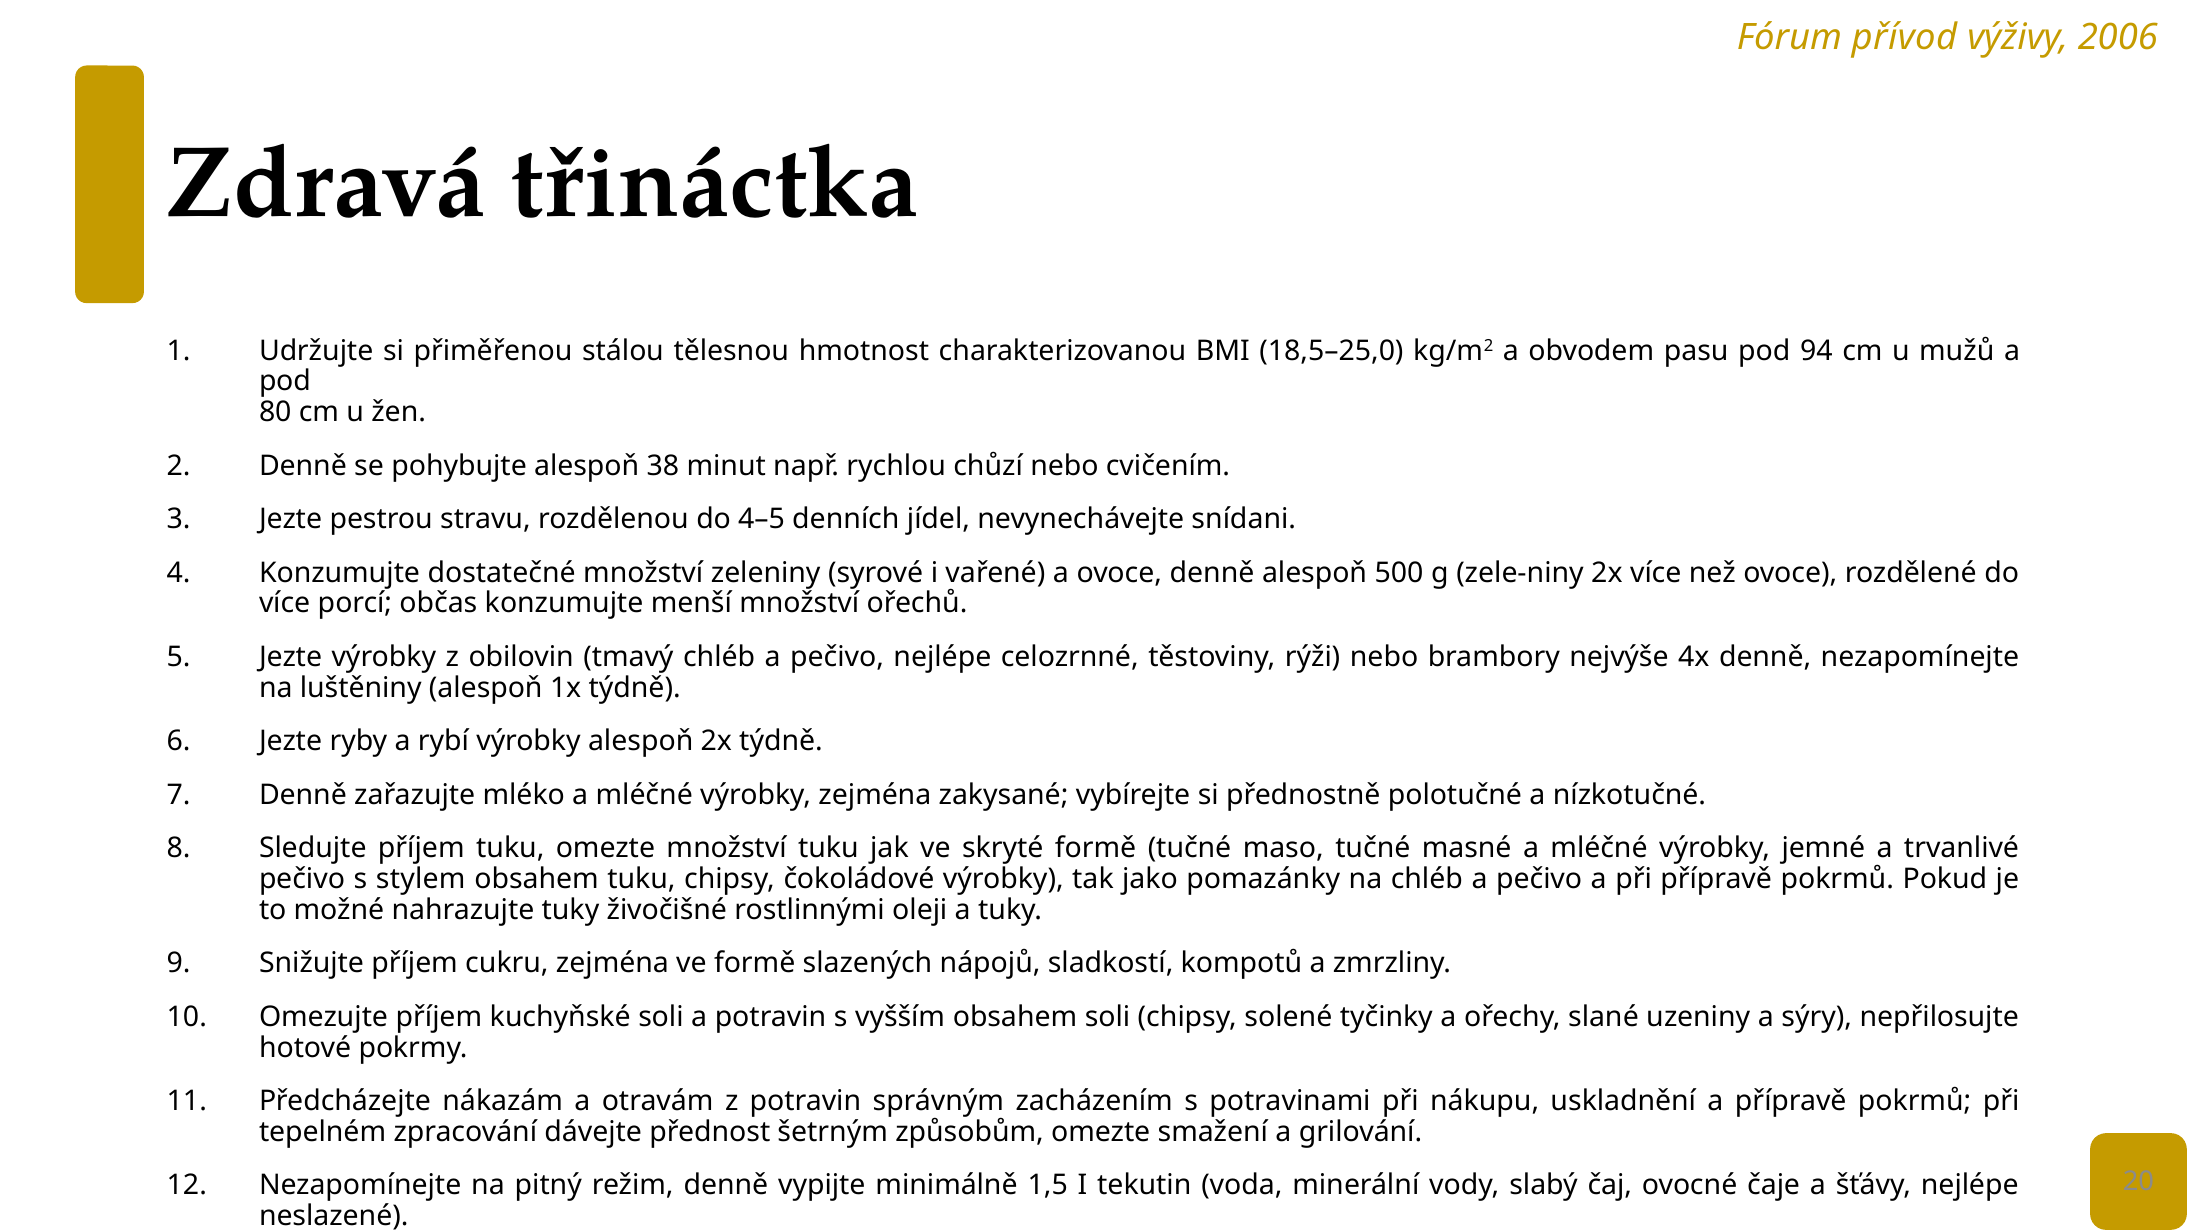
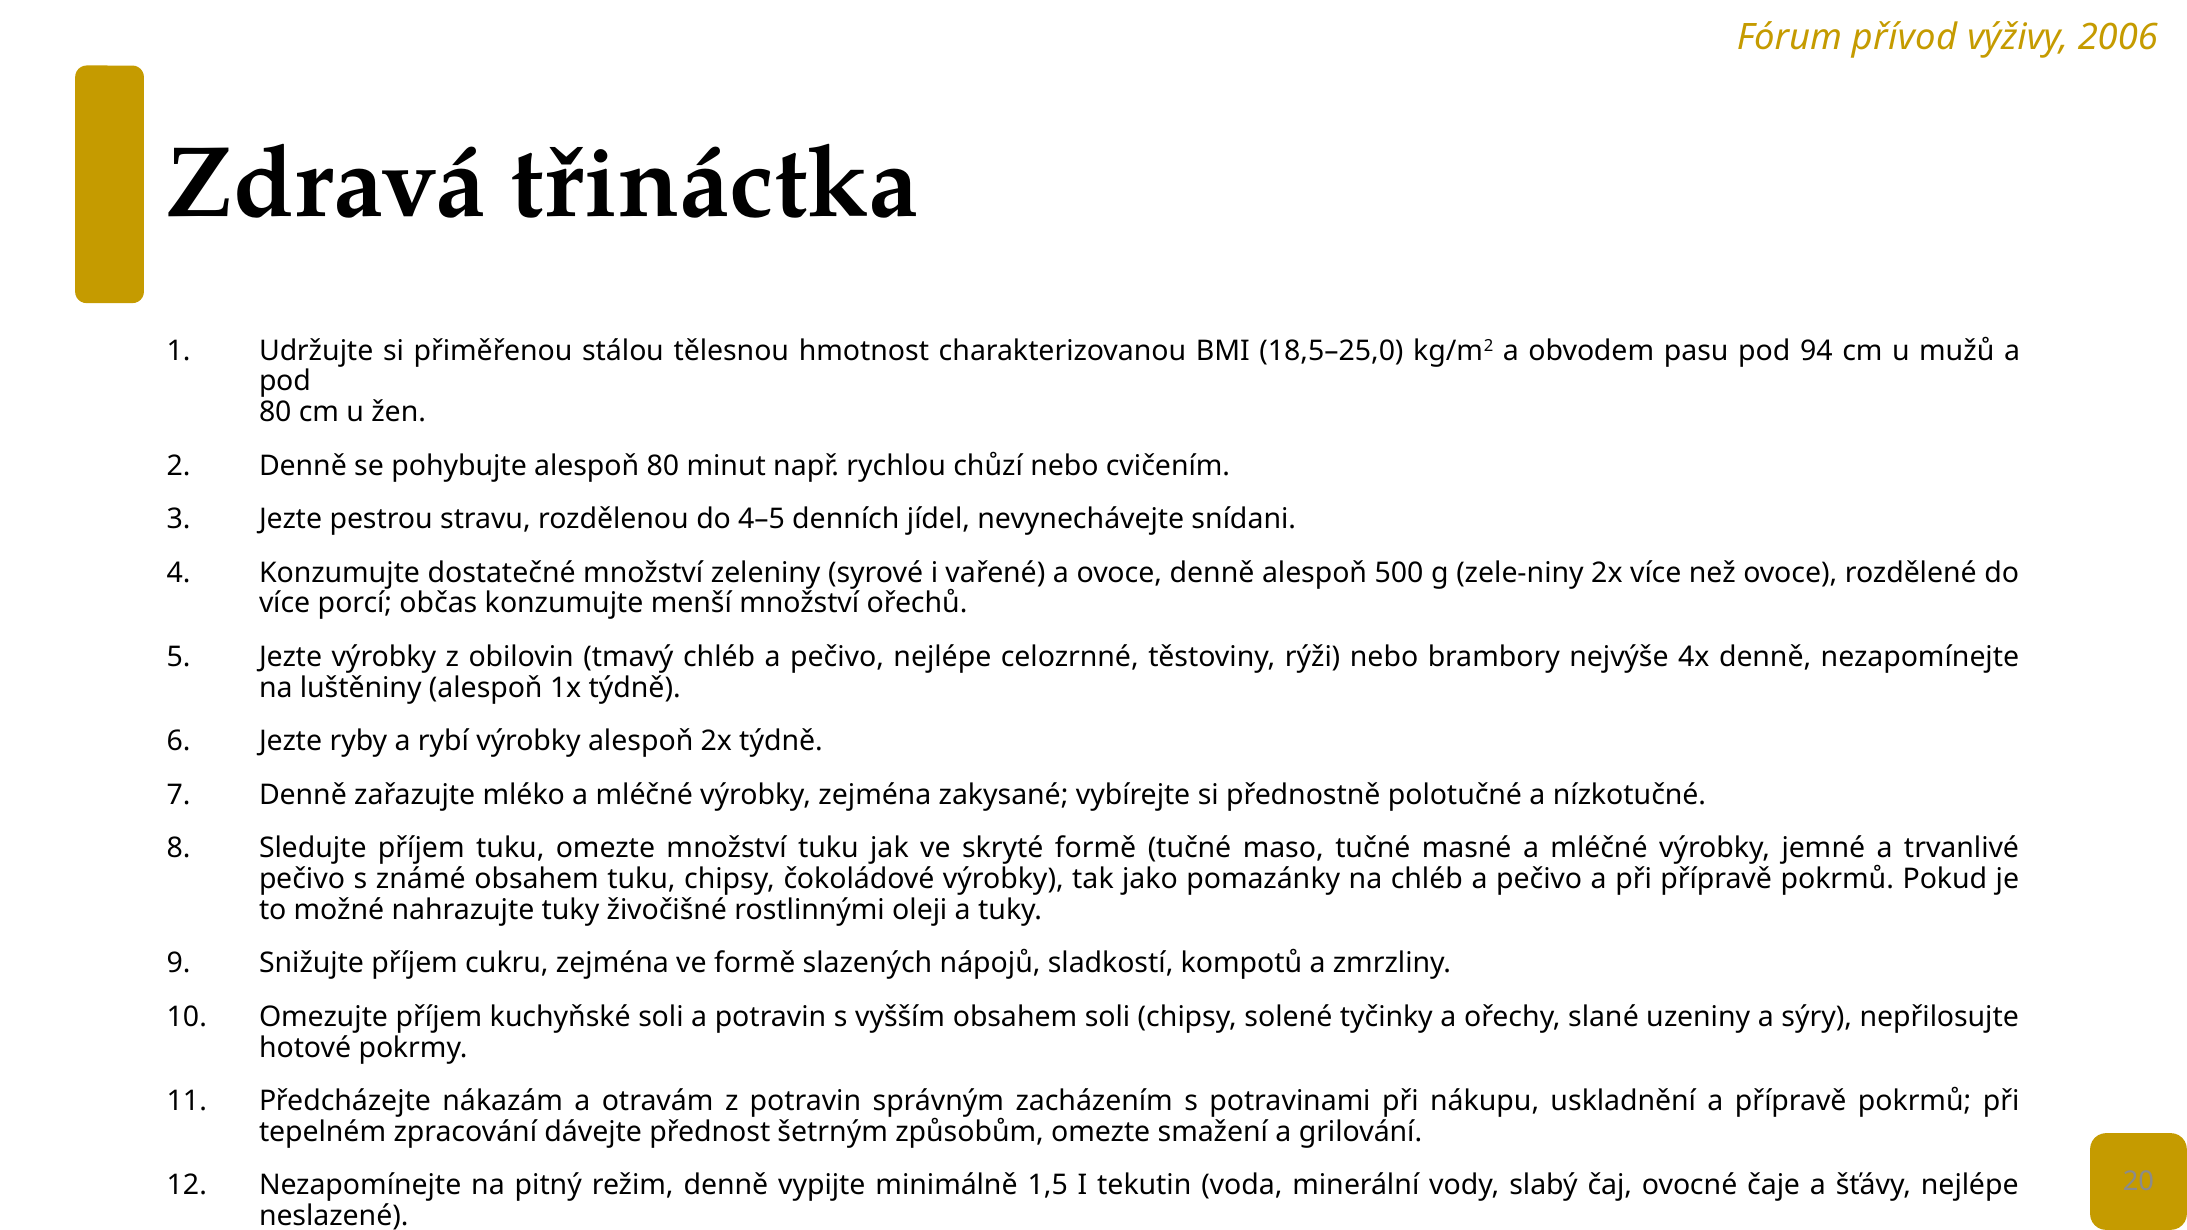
alespoň 38: 38 -> 80 (663, 466)
stylem: stylem -> známé (421, 879)
